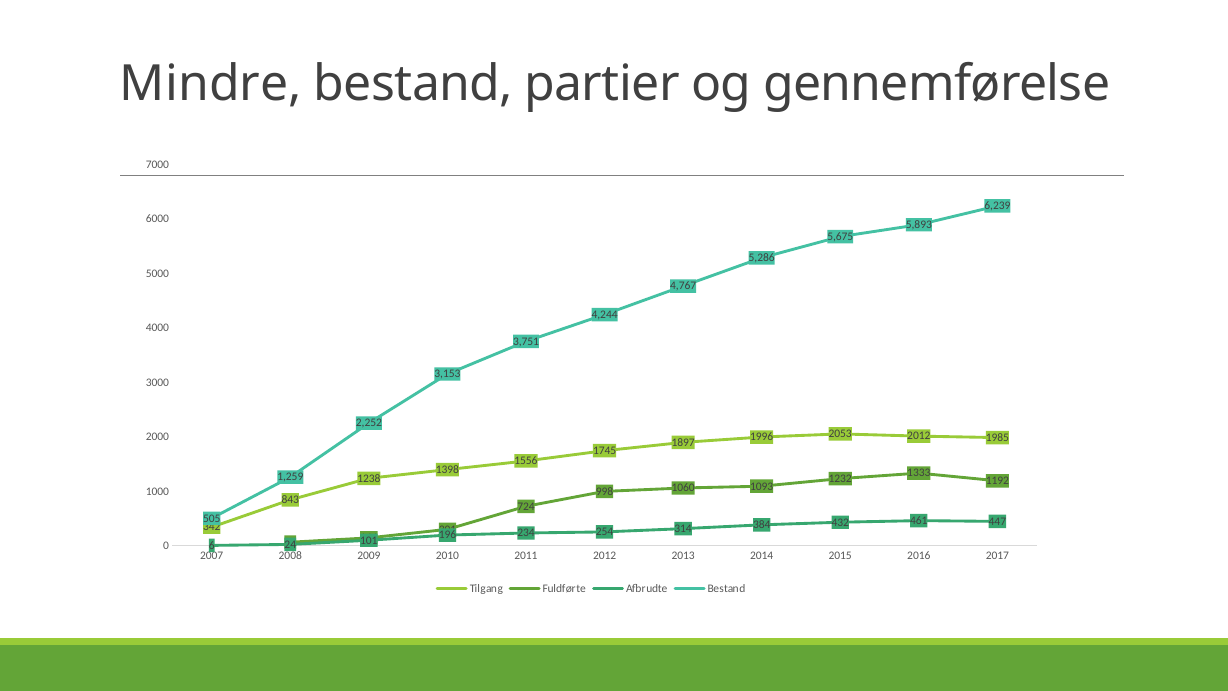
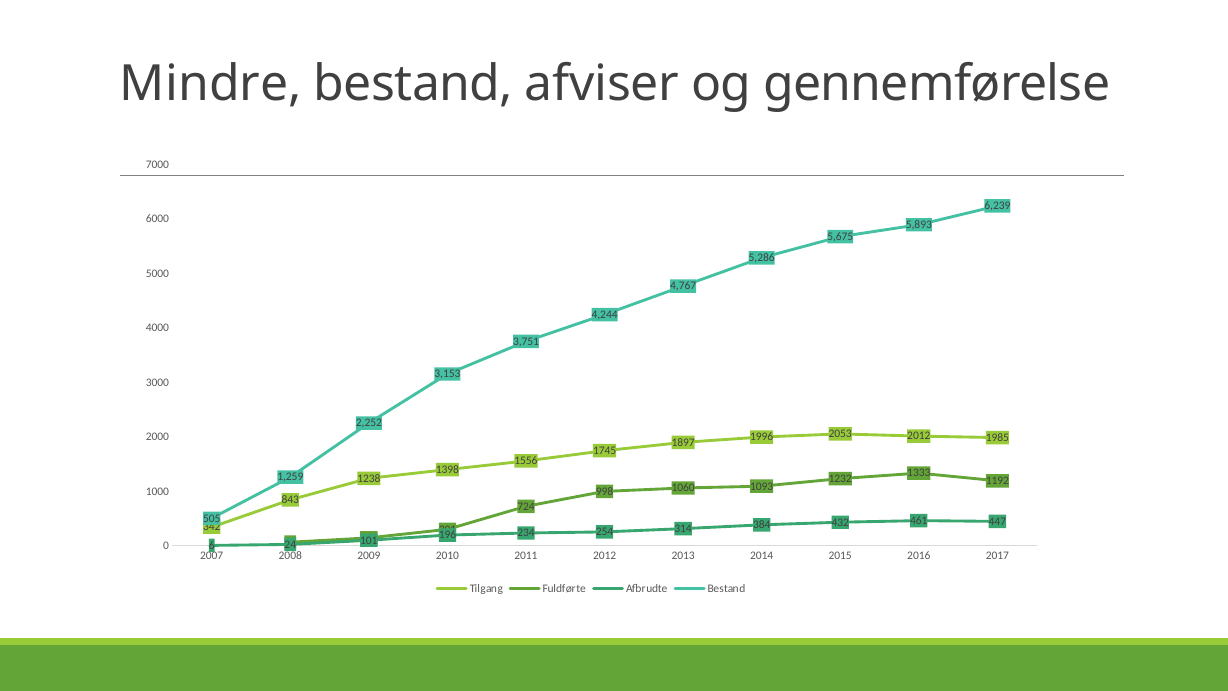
partier: partier -> afviser (602, 84)
